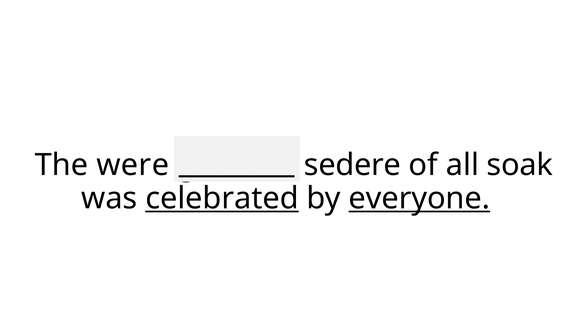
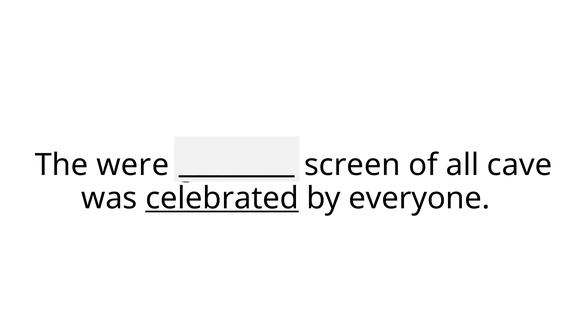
sedere: sedere -> screen (352, 165)
soak: soak -> cave (520, 165)
everyone underline: present -> none (419, 198)
